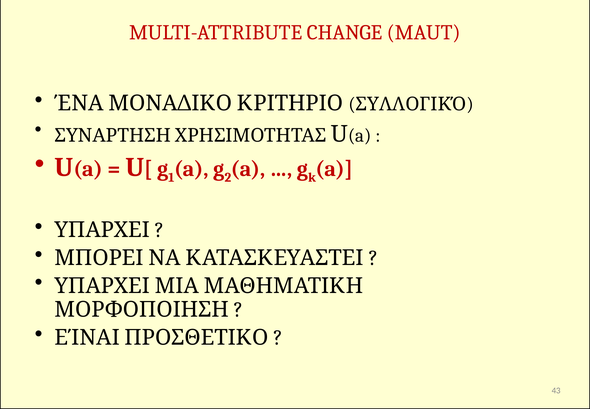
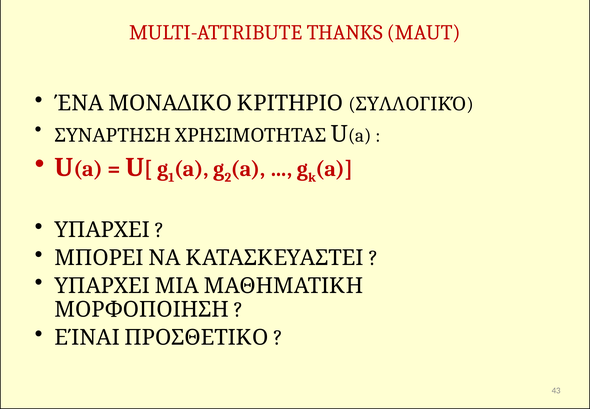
CHANGE: CHANGE -> THANKS (345, 33)
